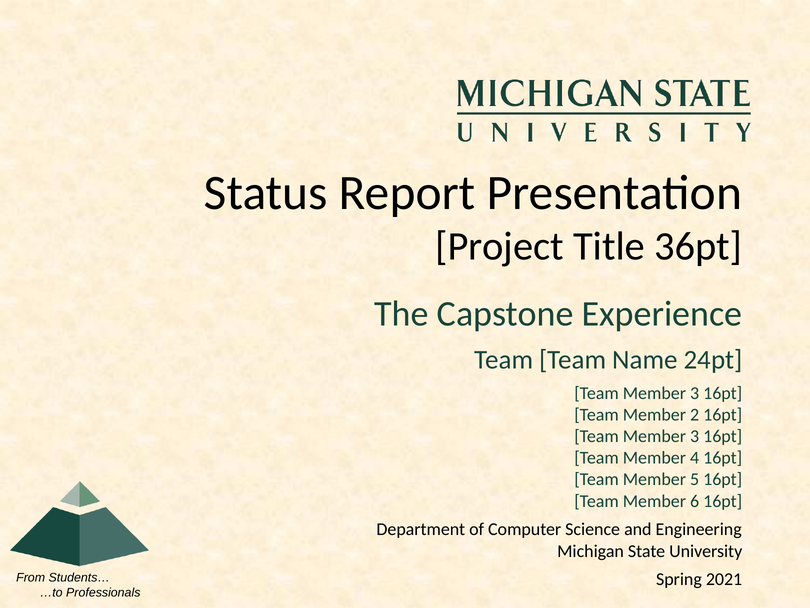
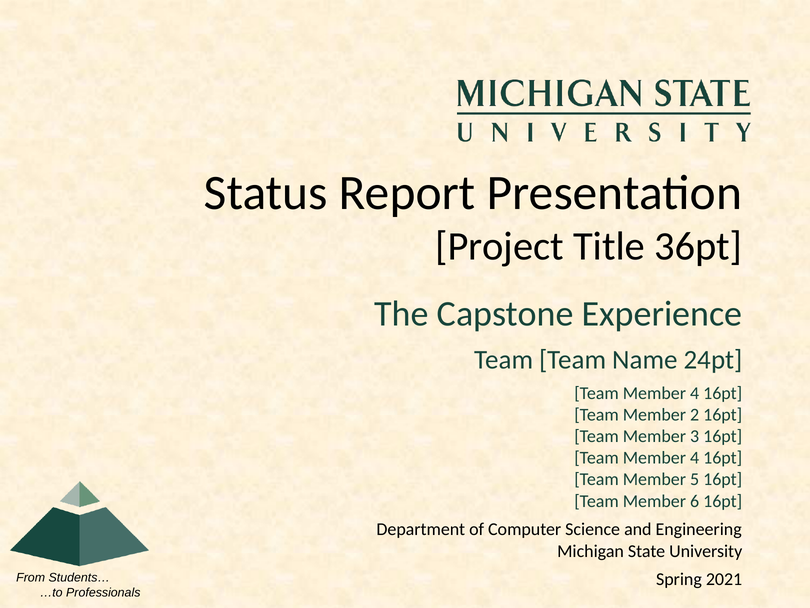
3: 3 -> 4 (695, 393)
